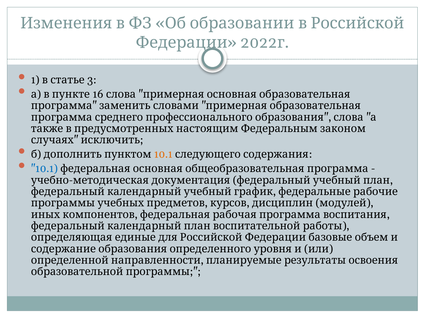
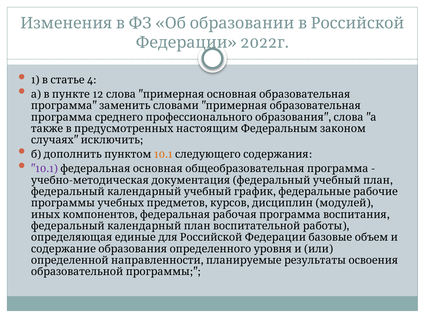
3: 3 -> 4 (92, 80)
16: 16 -> 12 (98, 95)
10.1 colour: blue -> purple (44, 169)
